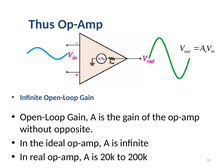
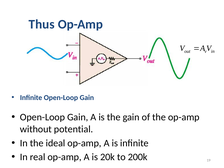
opposite: opposite -> potential (74, 129)
